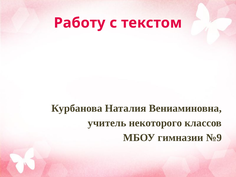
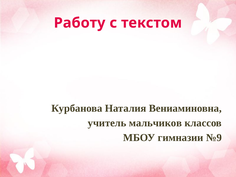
некоторого: некоторого -> мальчиков (155, 123)
